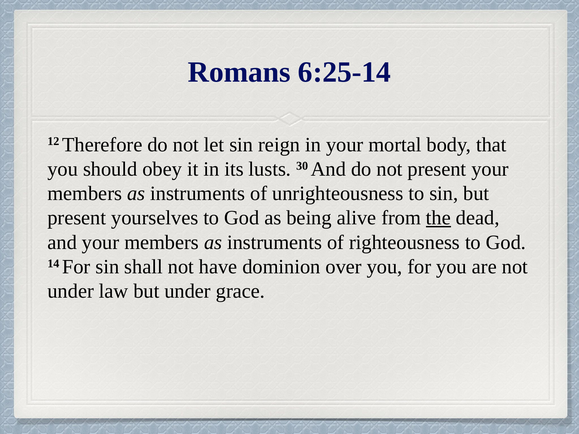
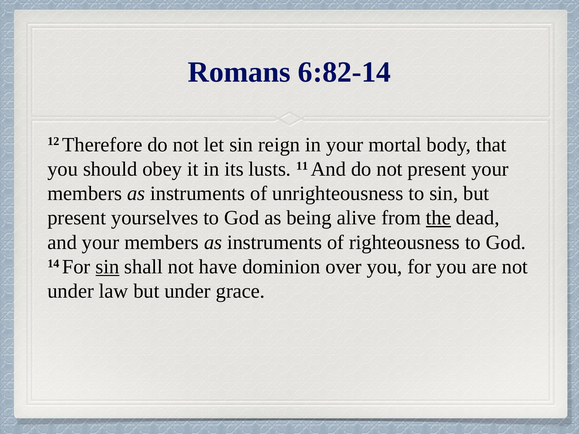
6:25-14: 6:25-14 -> 6:82-14 (344, 72)
30: 30 -> 11 (302, 166)
sin underline: none -> present (107, 267)
